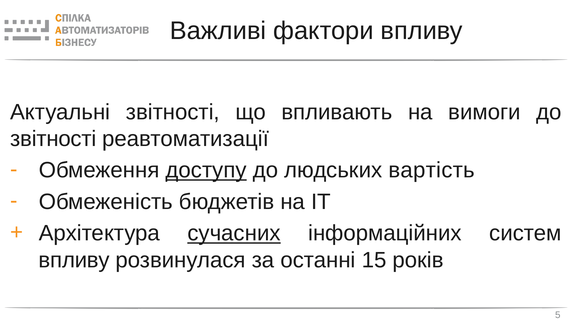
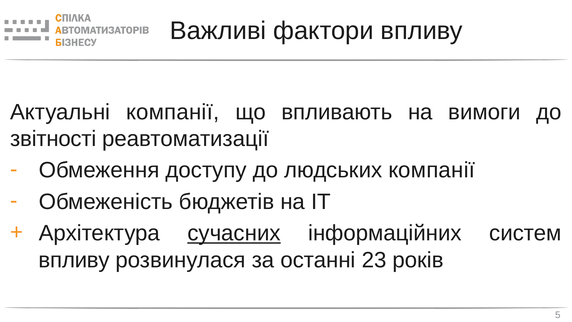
Актуальні звітності: звітності -> компанії (173, 112)
доступу underline: present -> none (206, 170)
людських вартість: вартість -> компанії (432, 170)
15: 15 -> 23 (374, 260)
